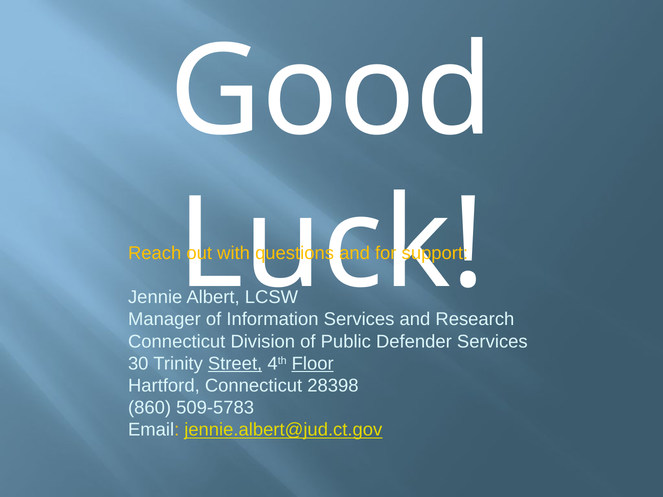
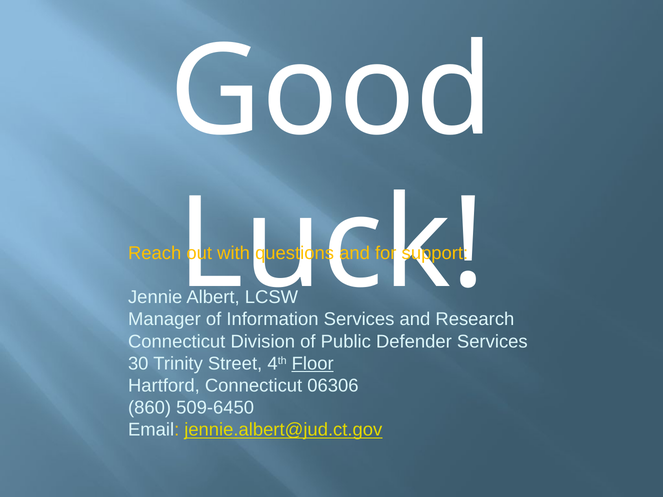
Street underline: present -> none (235, 364)
28398: 28398 -> 06306 (333, 386)
509-5783: 509-5783 -> 509-6450 (215, 408)
